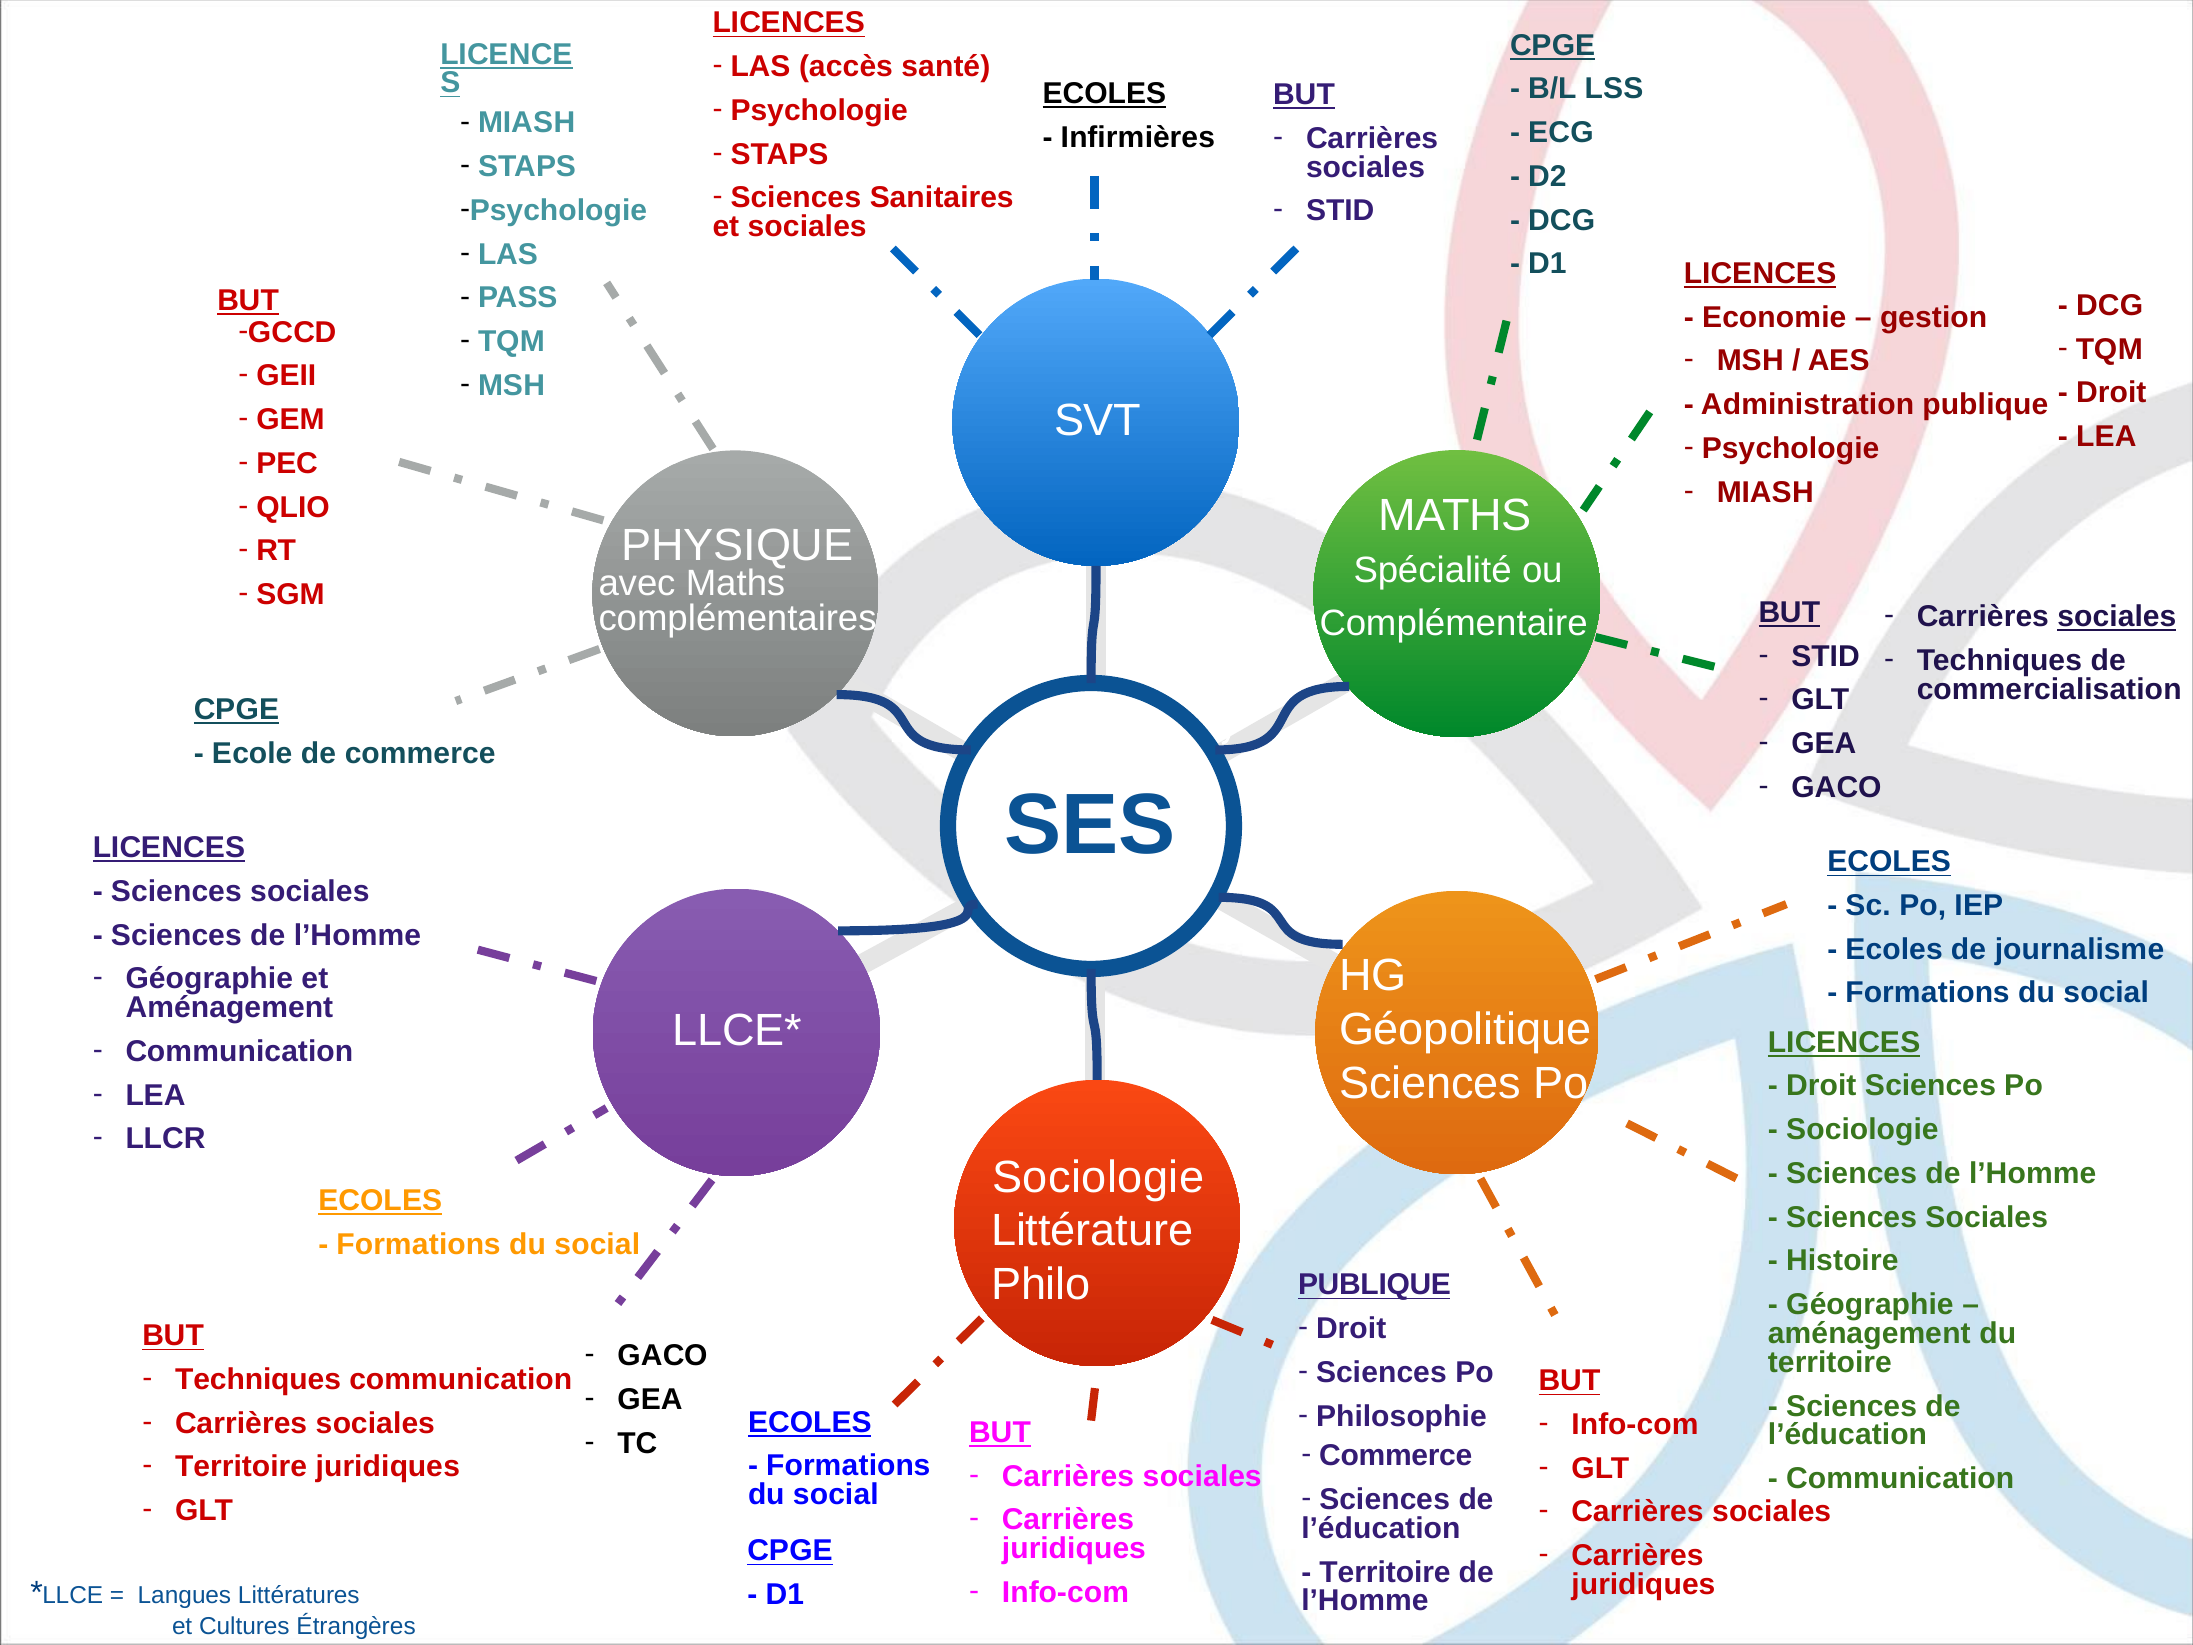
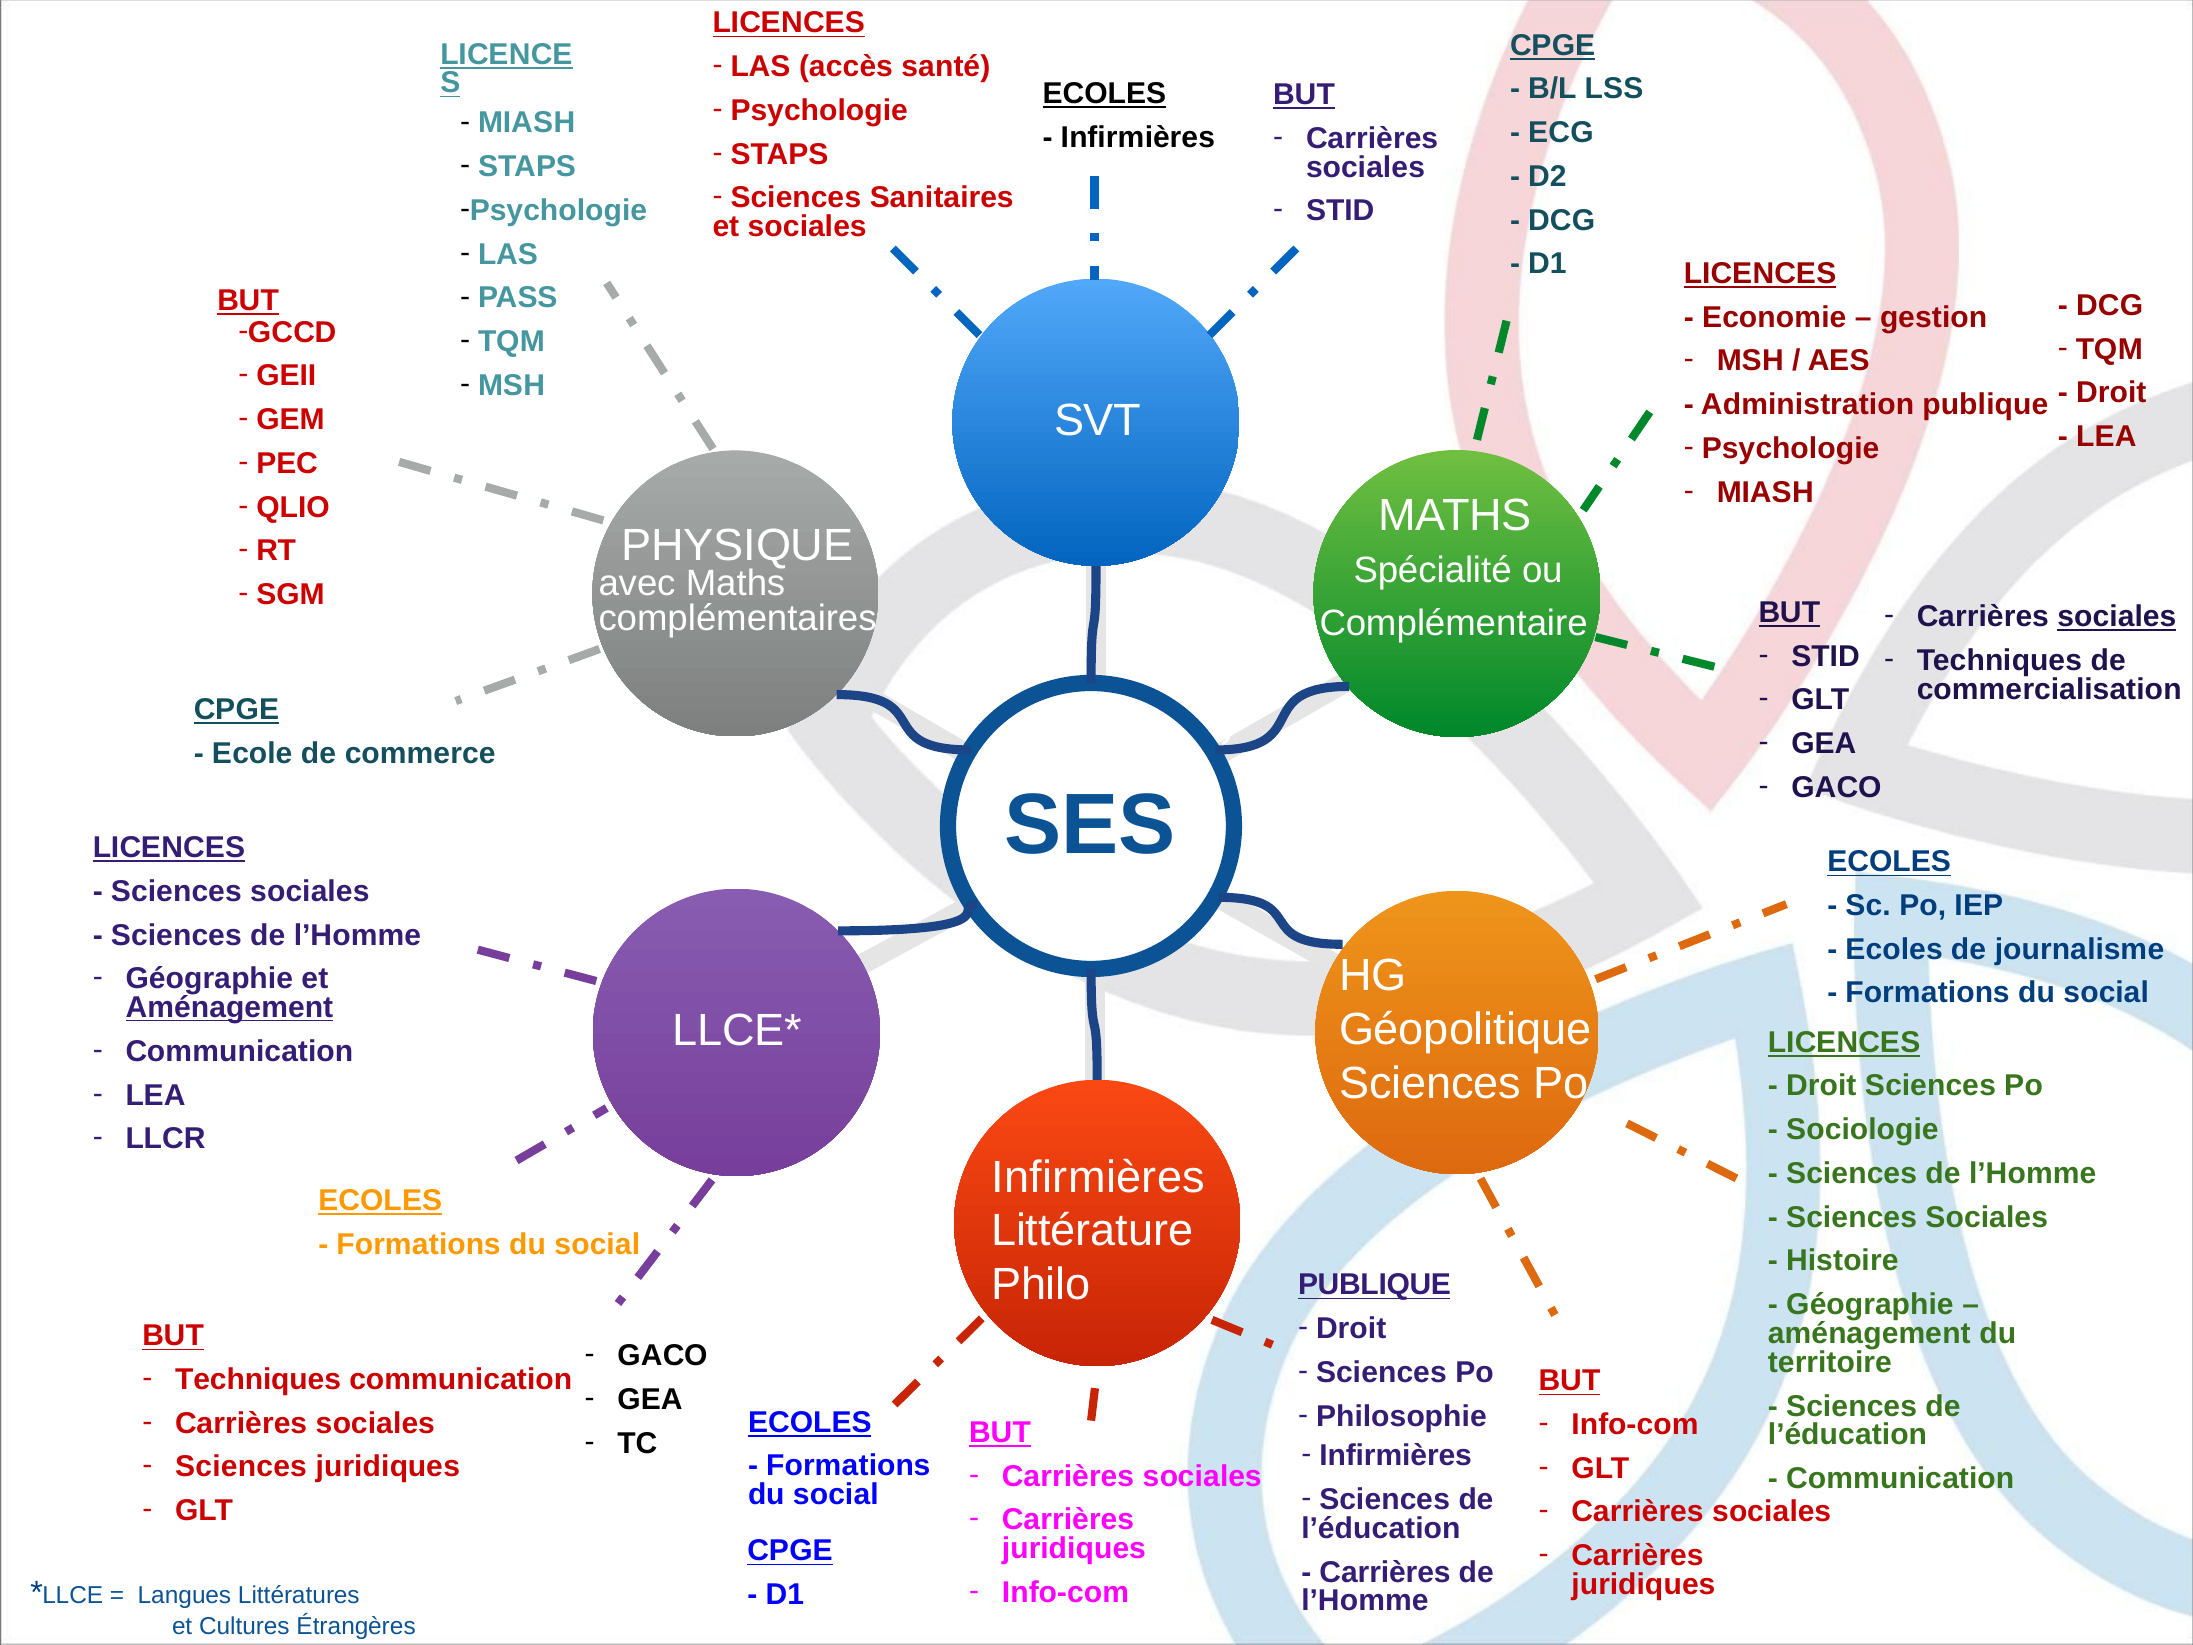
Aménagement underline: none -> present (229, 1008)
Sociologie: Sociologie -> Infirmières (1098, 1177)
Commerce: Commerce -> Infirmières (1396, 1456)
Territoire: Territoire -> Sciences (241, 1467)
Territoire: Territoire -> Carrières (1385, 1572)
